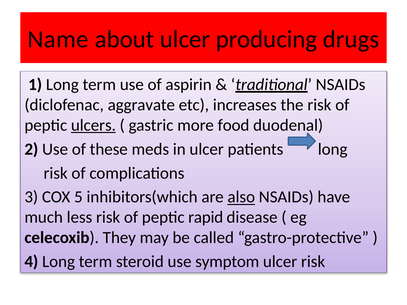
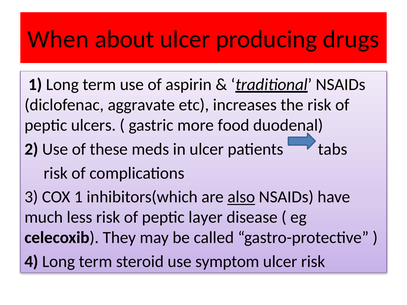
Name: Name -> When (58, 39)
ulcers underline: present -> none (93, 125)
patients long: long -> tabs (333, 149)
COX 5: 5 -> 1 (78, 197)
rapid: rapid -> layer (206, 218)
